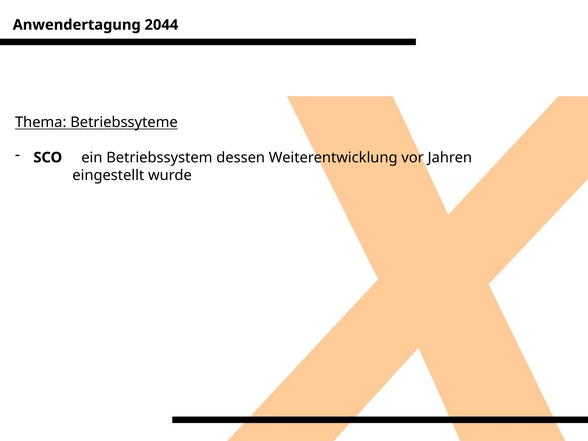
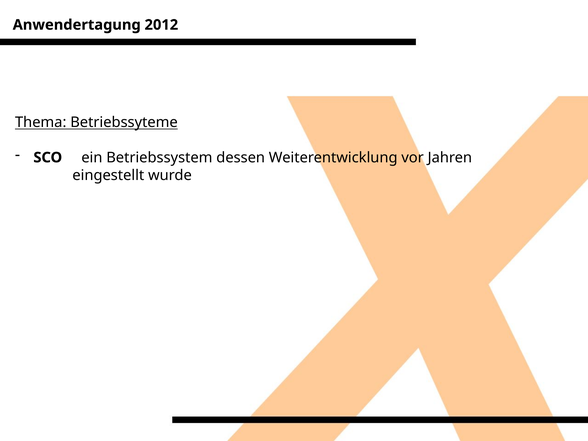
2044: 2044 -> 2012 (161, 25)
